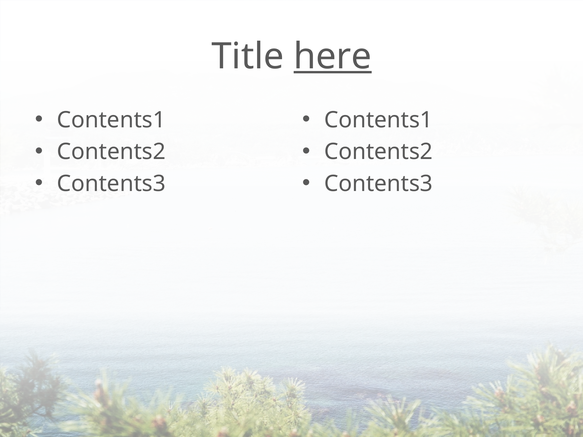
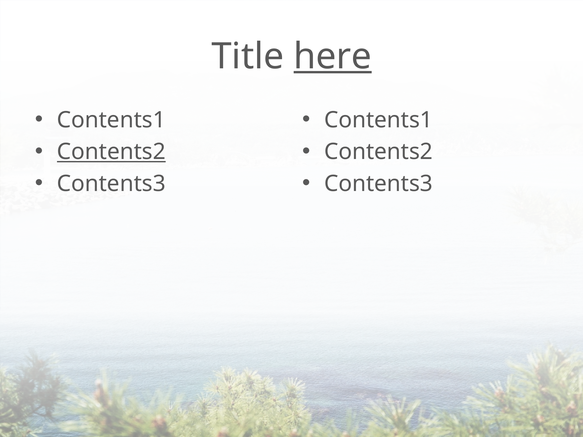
Contents2 underline: none -> present (111, 152)
